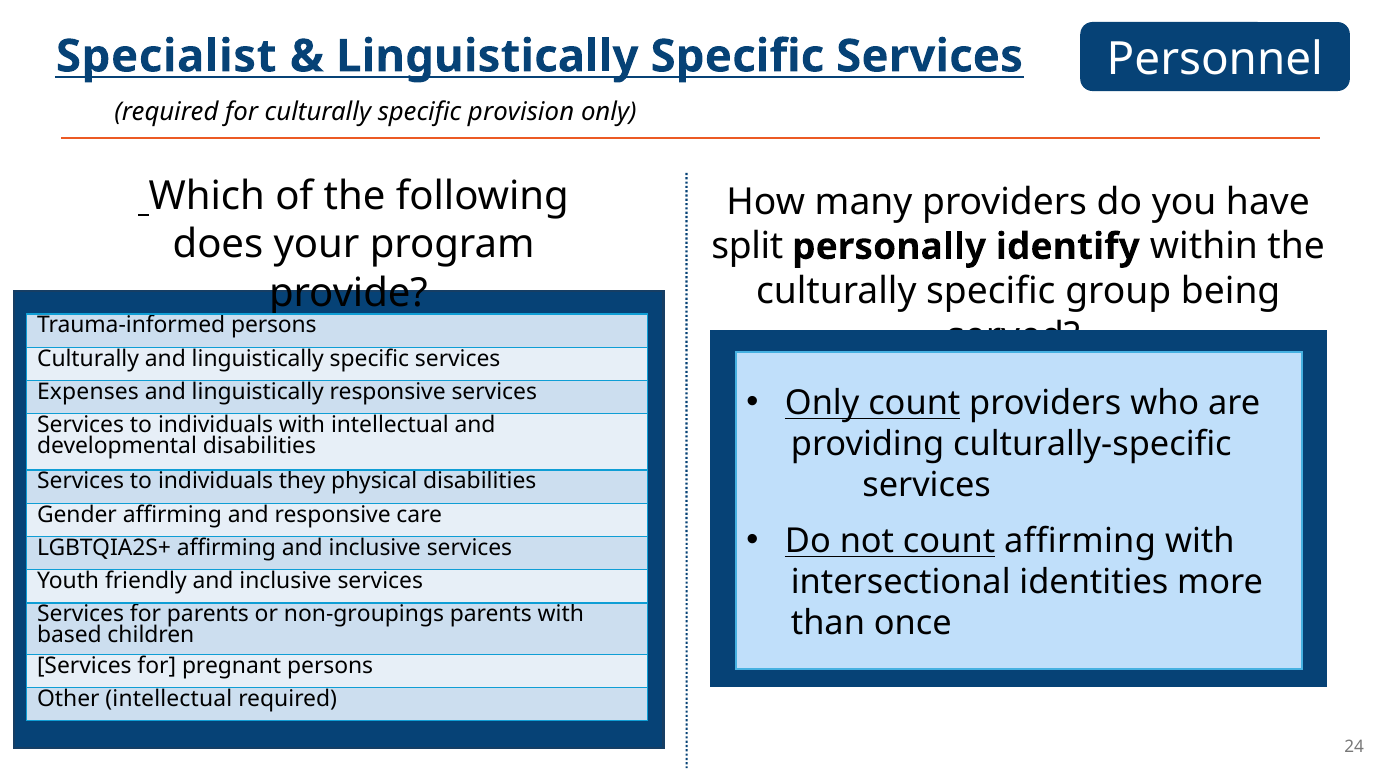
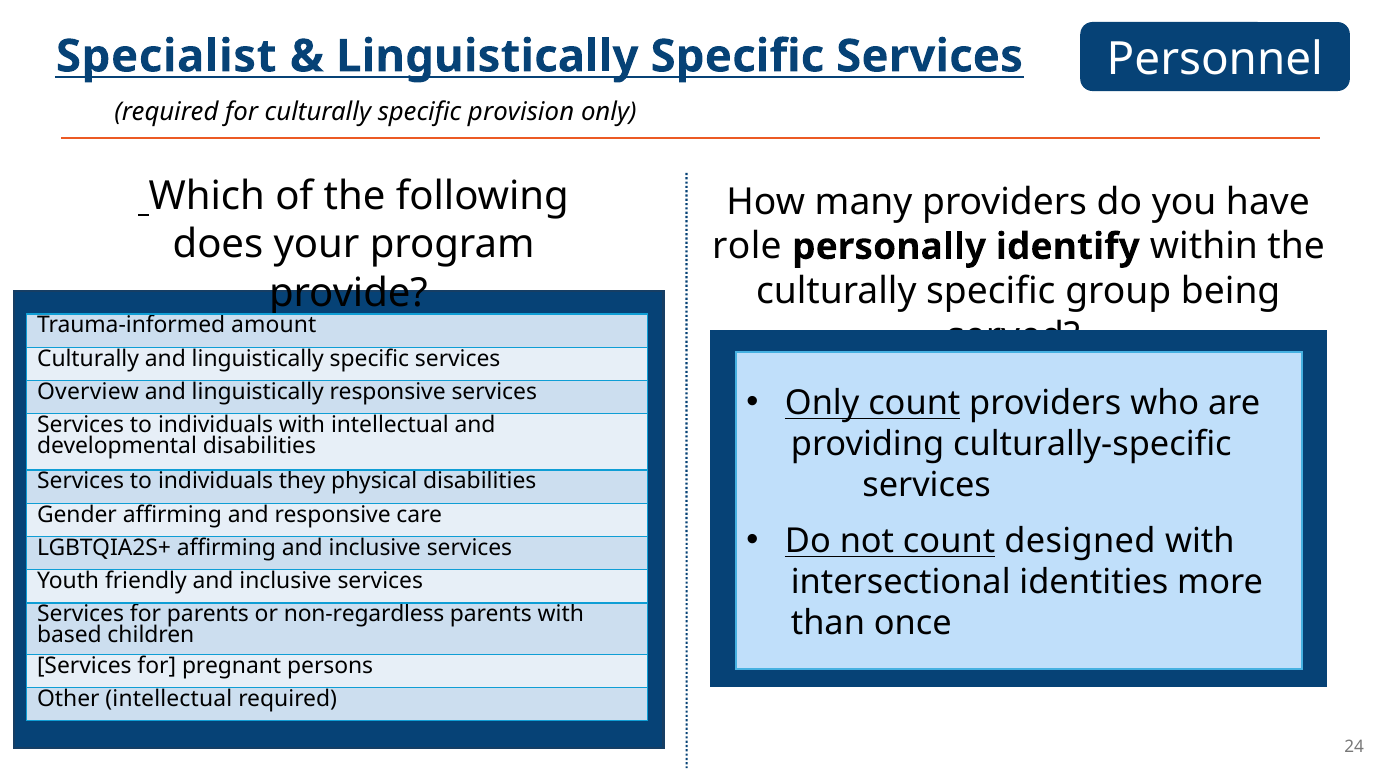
split: split -> role (747, 247)
Trauma-informed persons: persons -> amount (274, 325)
Expenses: Expenses -> Overview (88, 392)
count affirming: affirming -> designed (1080, 541)
non-groupings: non-groupings -> non-regardless (364, 614)
